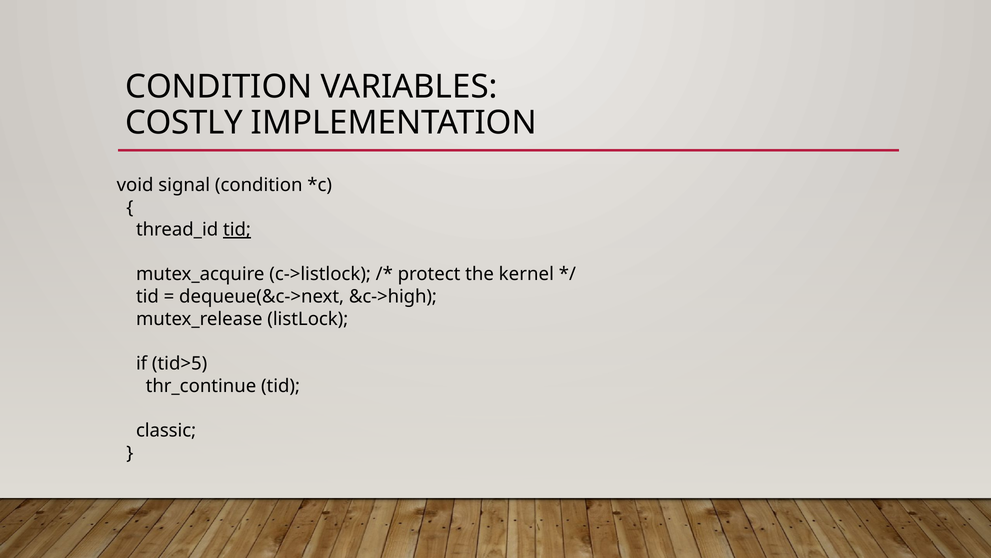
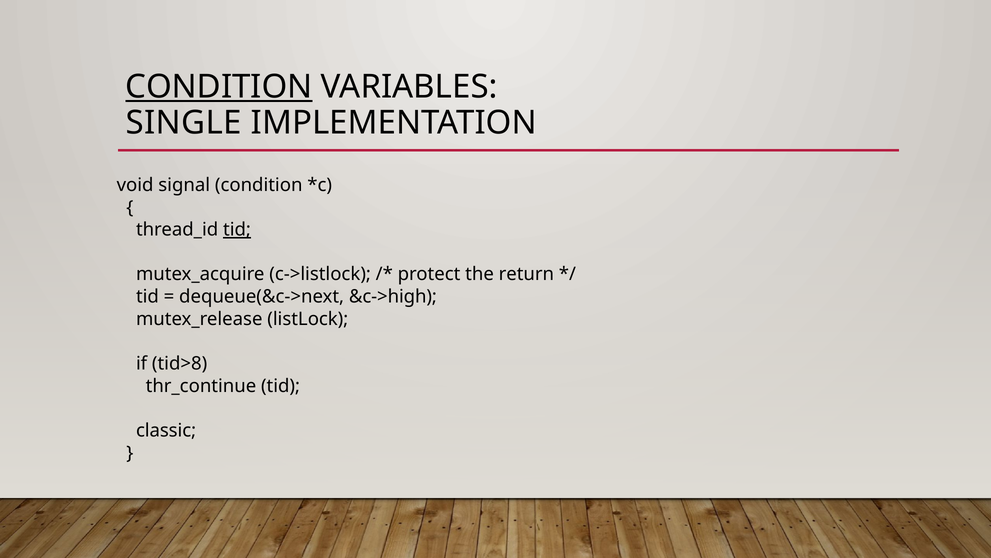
CONDITION underline: none -> present (219, 87)
COSTLY: COSTLY -> SINGLE (184, 122)
kernel: kernel -> return (526, 274)
tid>5: tid>5 -> tid>8 (180, 363)
